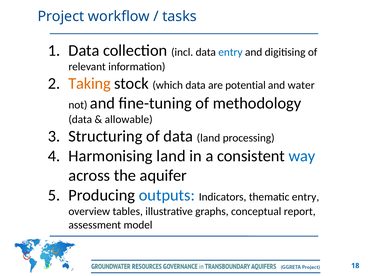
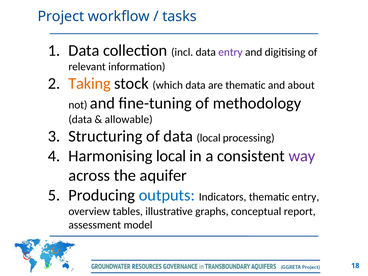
entry colour: blue -> purple (230, 52)
are potential: potential -> thematic (245, 85)
water: water -> about (301, 85)
data land: land -> local (209, 138)
Harmonising land: land -> local (171, 156)
way colour: blue -> purple (302, 156)
